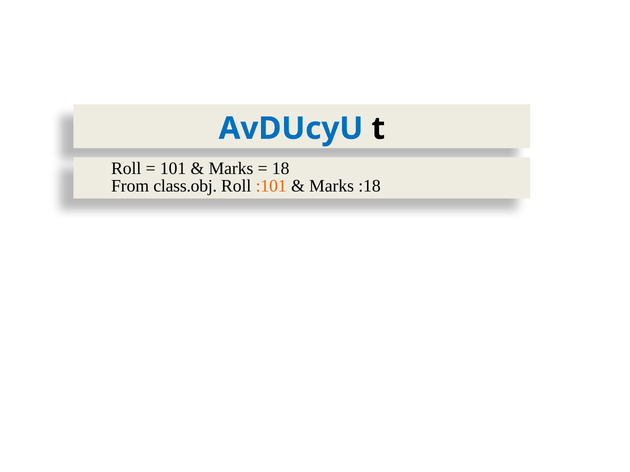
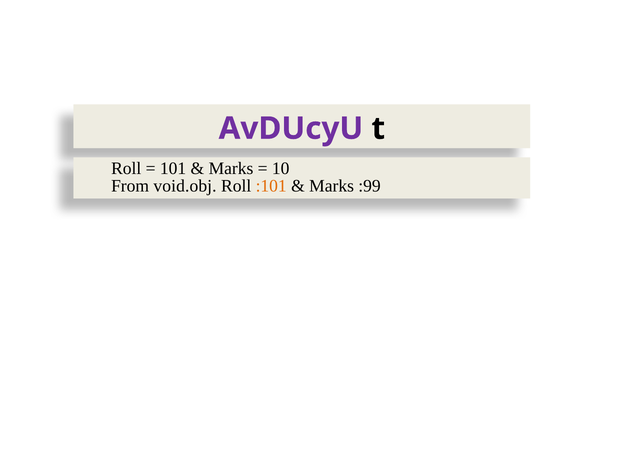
AvDUcyU colour: blue -> purple (291, 129)
18: 18 -> 10 (281, 169)
class.obj: class.obj -> void.obj (185, 186)
:18: :18 -> :99 (370, 186)
